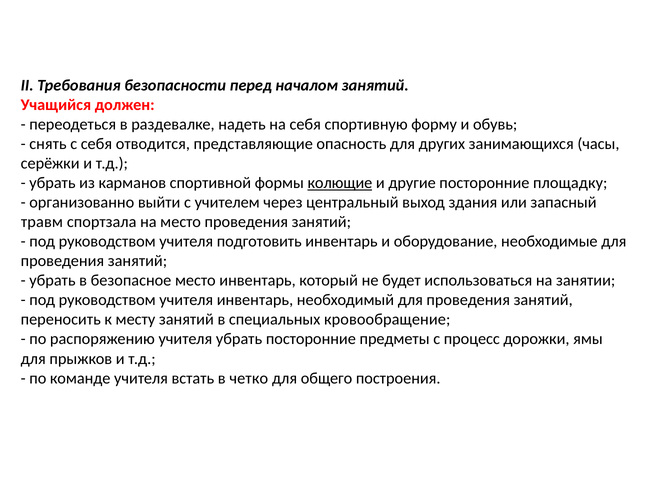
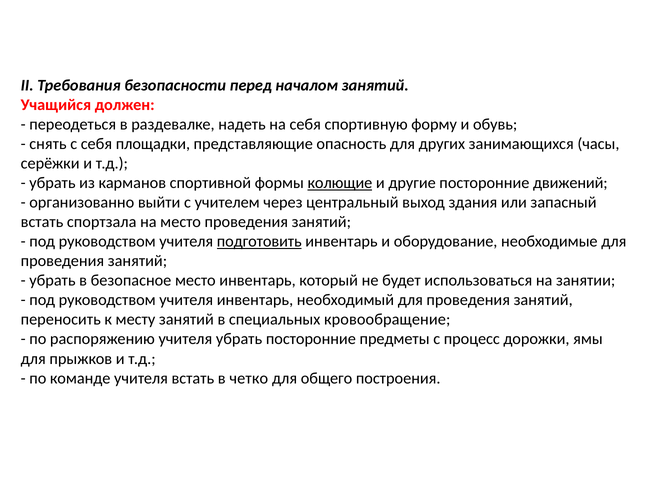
отводится: отводится -> площадки (153, 144)
площадку: площадку -> движений (570, 183)
травм: травм -> встать (42, 222)
подготовить underline: none -> present (259, 242)
